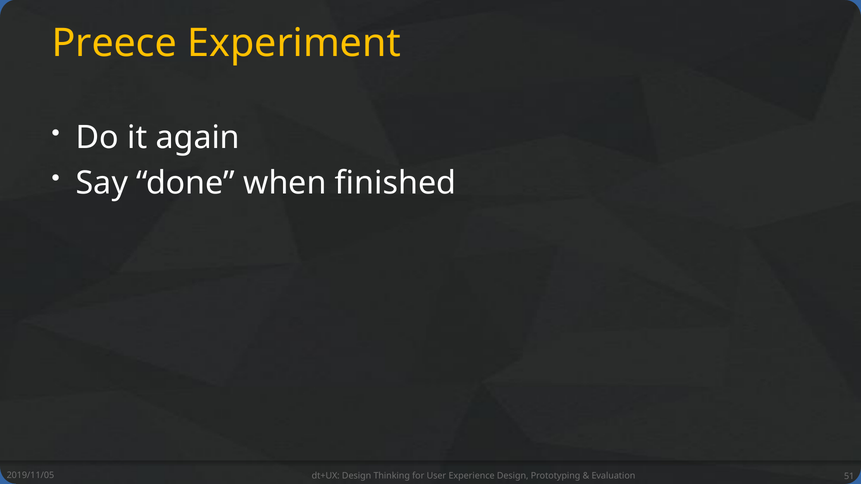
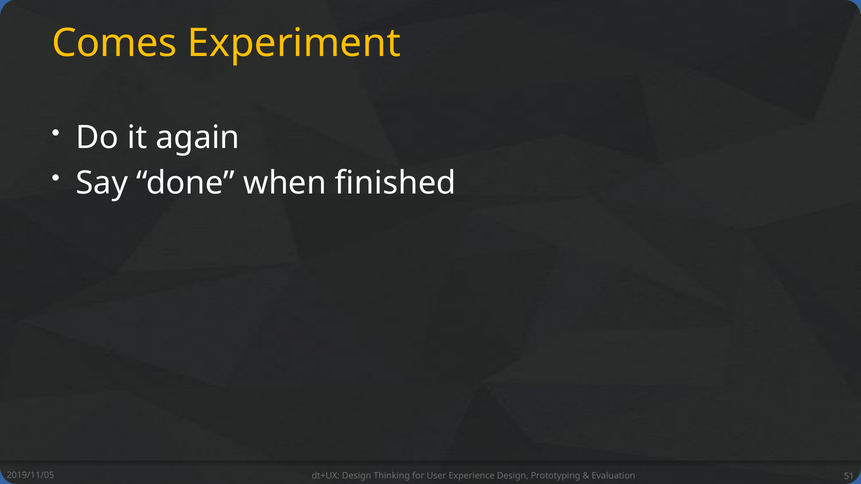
Preece: Preece -> Comes (114, 43)
